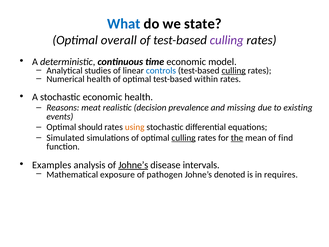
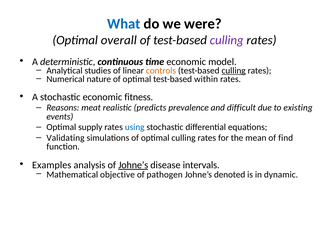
state: state -> were (203, 24)
controls colour: blue -> orange (161, 71)
Numerical health: health -> nature (99, 79)
economic health: health -> fitness (139, 97)
decision: decision -> predicts (150, 108)
missing: missing -> difficult (241, 108)
should: should -> supply (90, 127)
using colour: orange -> blue (135, 127)
Simulated: Simulated -> Validating (65, 138)
culling underline: present -> none (184, 138)
the underline: present -> none (237, 138)
exposure: exposure -> objective (117, 174)
requires: requires -> dynamic (281, 174)
